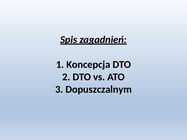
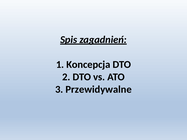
Dopuszczalnym: Dopuszczalnym -> Przewidywalne (99, 90)
